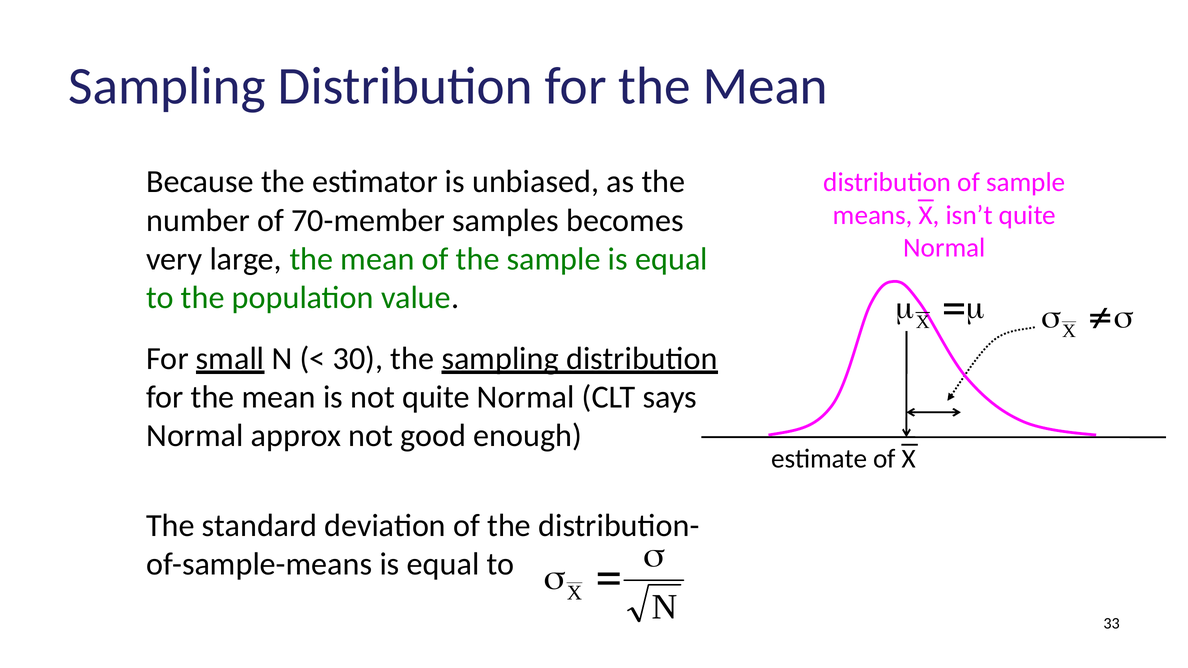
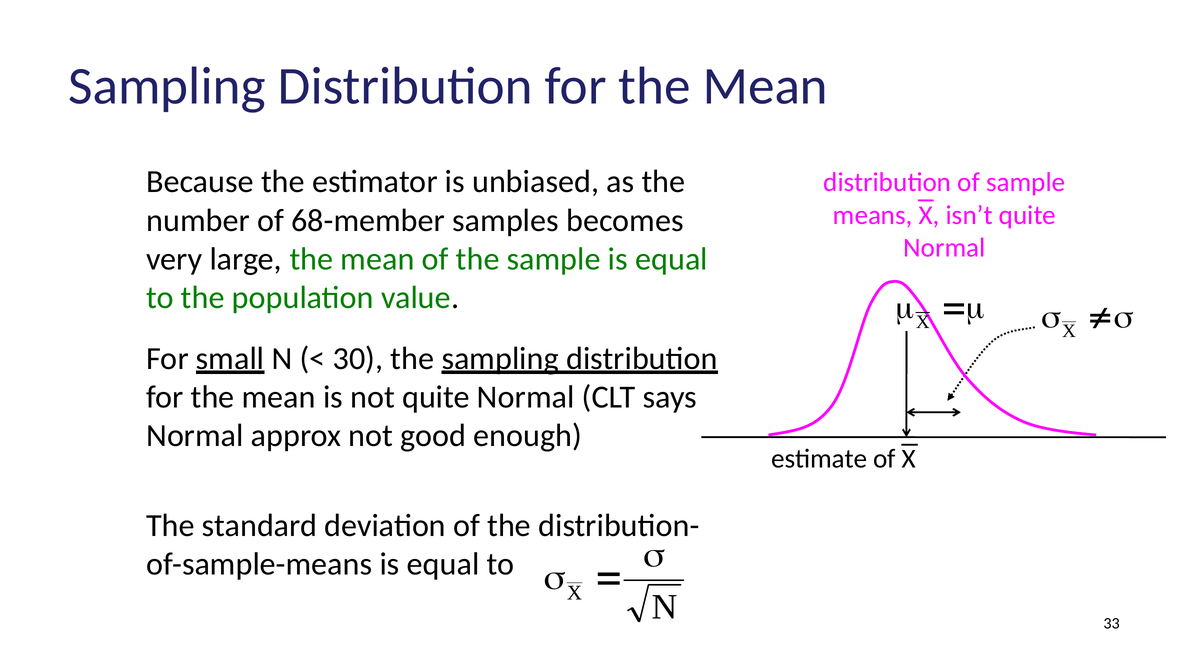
70-member: 70-member -> 68-member (368, 221)
